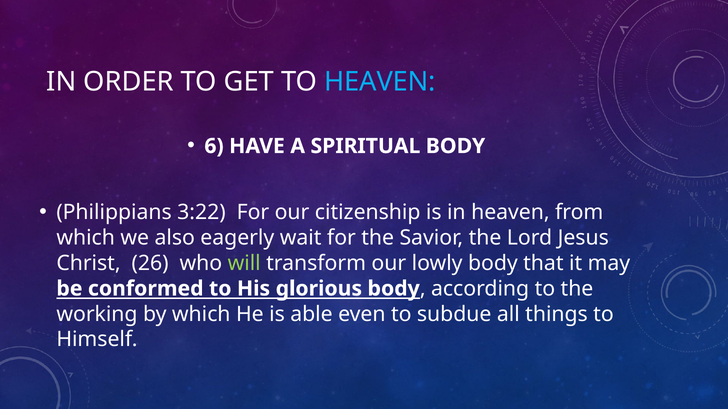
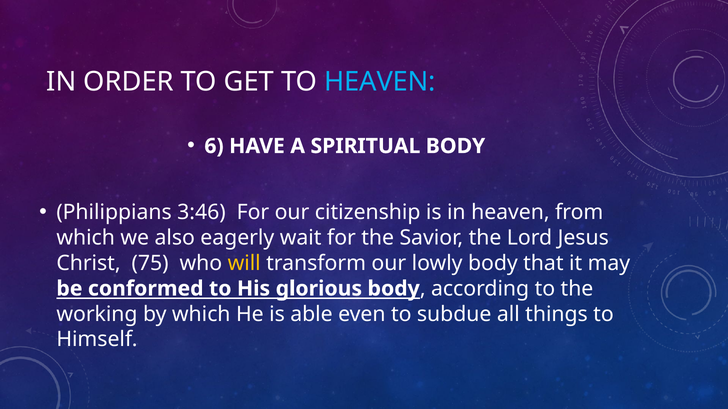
3:22: 3:22 -> 3:46 (201, 212)
26: 26 -> 75 (150, 263)
will colour: light green -> yellow (244, 263)
